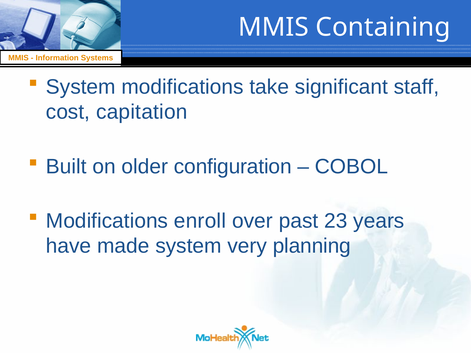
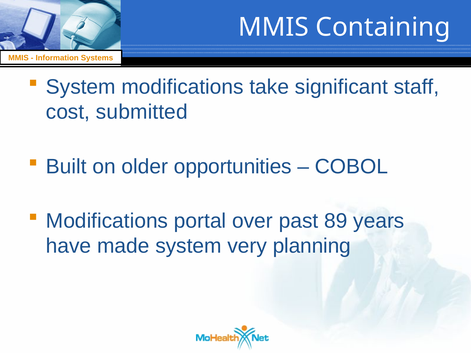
capitation: capitation -> submitted (142, 112)
configuration: configuration -> opportunities (233, 167)
enroll: enroll -> portal (200, 221)
23: 23 -> 89 (336, 221)
